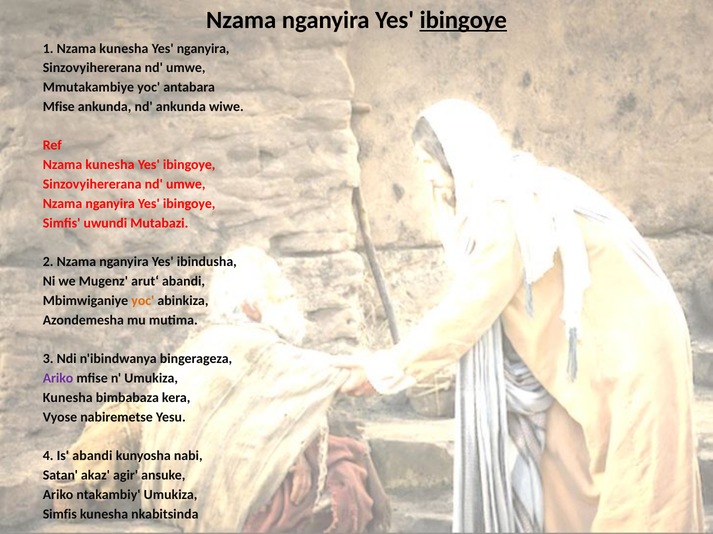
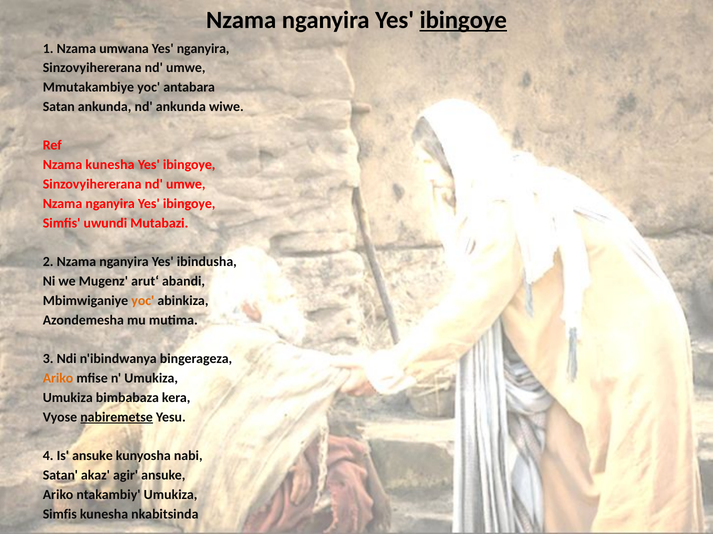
1 Nzama kunesha: kunesha -> umwana (124, 49)
Mfise: Mfise -> Satan (59, 107)
Ariko colour: purple -> orange (58, 379)
Kunesha: Kunesha -> Umukiza (68, 398)
nabiremetse underline: none -> present (117, 418)
Is abandi: abandi -> ansuke (92, 456)
